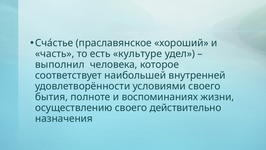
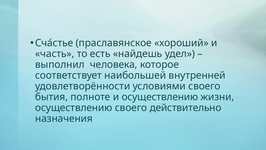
культуре: культуре -> найдешь (138, 54)
и воспоминаниях: воспоминаниях -> осуществлению (160, 97)
